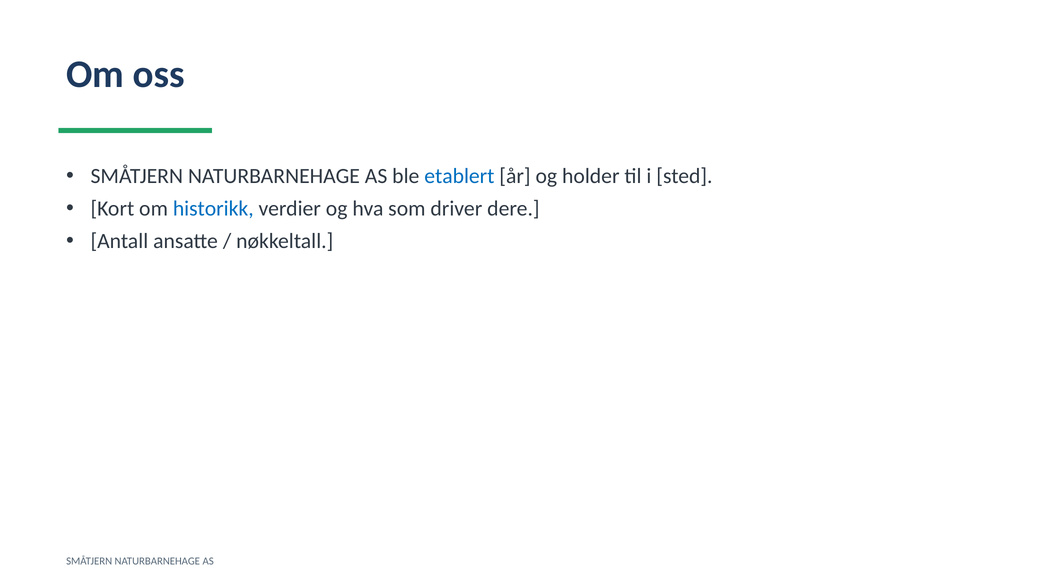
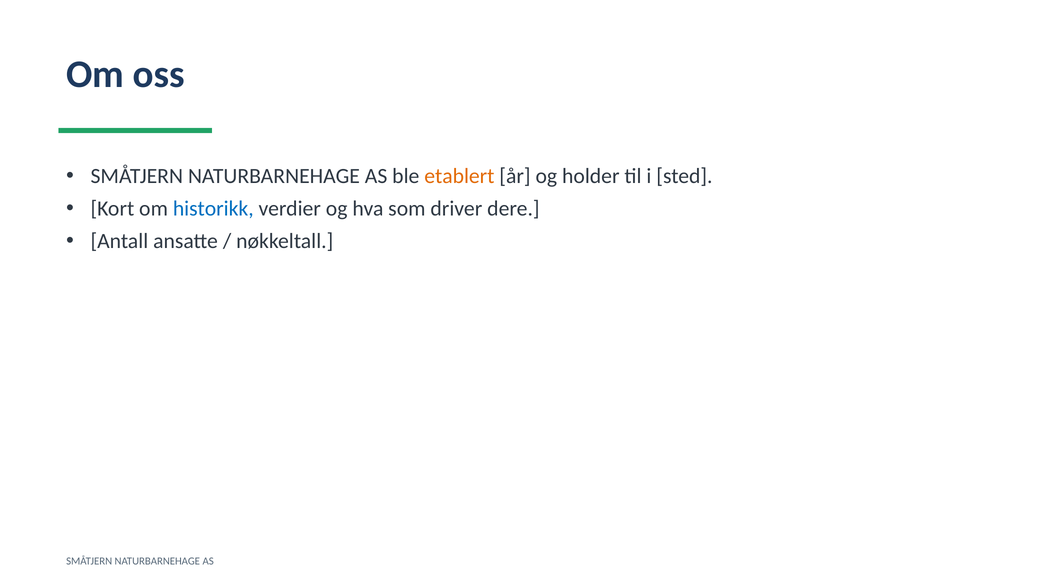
etablert colour: blue -> orange (459, 176)
